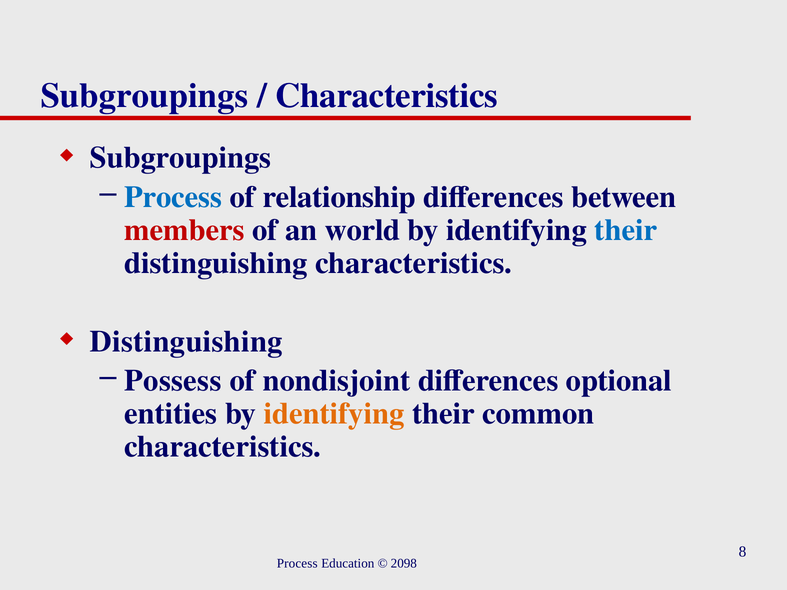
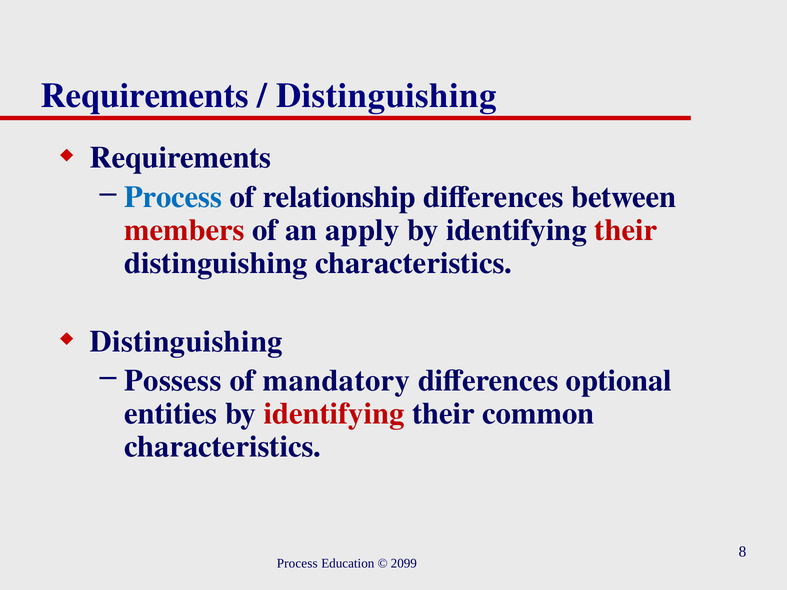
Subgroupings: Subgroupings -> Requirements (145, 96)
Characteristics: Characteristics -> Distinguishing (386, 96)
Subgroupings: Subgroupings -> Requirements (181, 158)
world: world -> apply (362, 230)
their colour: blue -> red (626, 230)
nondisjoint: nondisjoint -> mandatory (336, 381)
identifying colour: orange -> red (334, 414)
2098: 2098 -> 2099 (404, 564)
